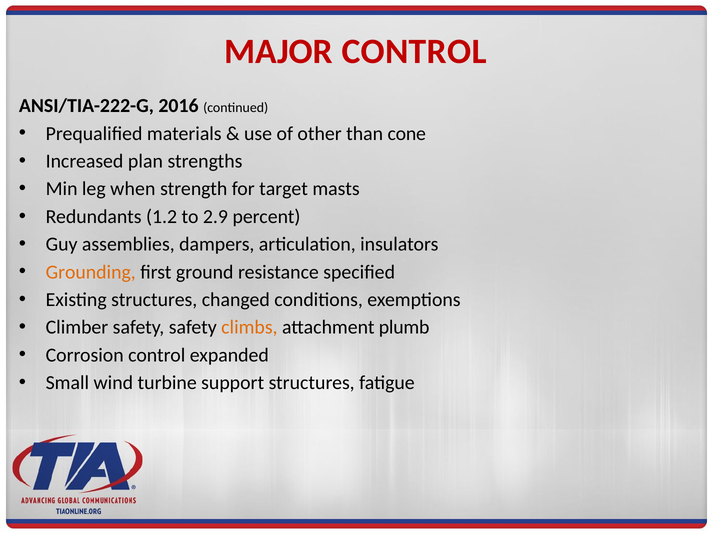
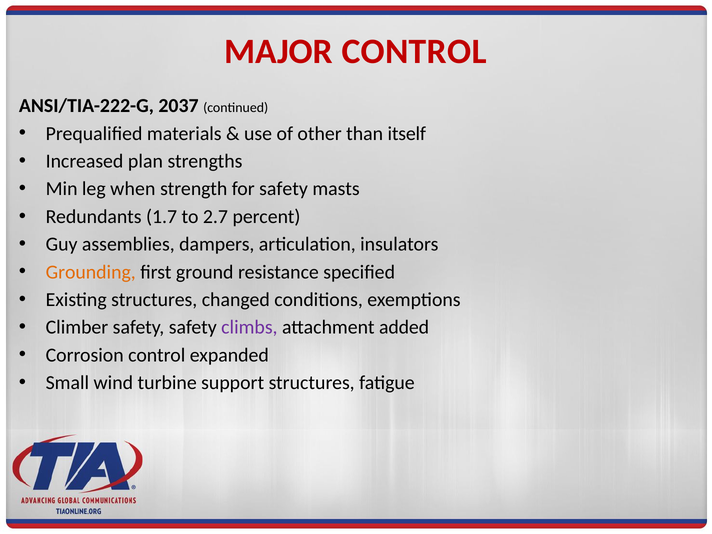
2016: 2016 -> 2037 (178, 106)
cone: cone -> itself (407, 134)
for target: target -> safety (284, 189)
1.2: 1.2 -> 1.7 (162, 217)
2.9: 2.9 -> 2.7 (215, 217)
climbs colour: orange -> purple (249, 327)
plumb: plumb -> added (404, 327)
